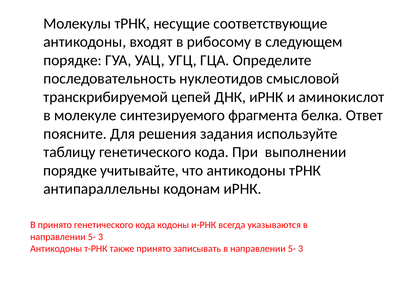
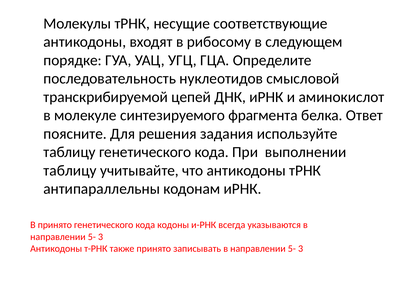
порядке: порядке -> таблицу (70, 170)
